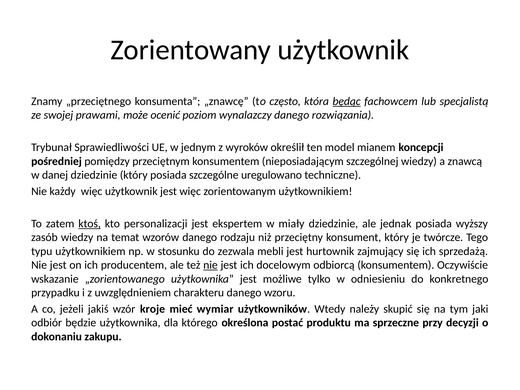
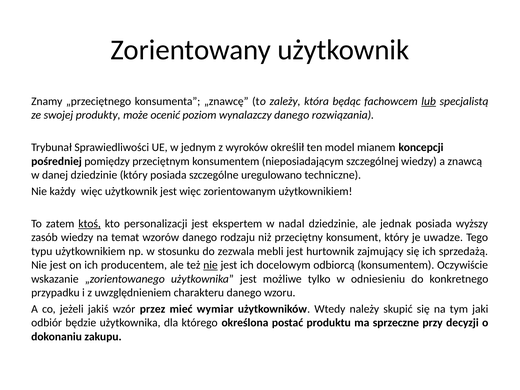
często: często -> zależy (285, 101)
będąc underline: present -> none (347, 101)
lub underline: none -> present (429, 101)
prawami: prawami -> produkty (98, 115)
miały: miały -> nadal (292, 224)
twórcze: twórcze -> uwadze (443, 237)
kroje: kroje -> przez (153, 309)
